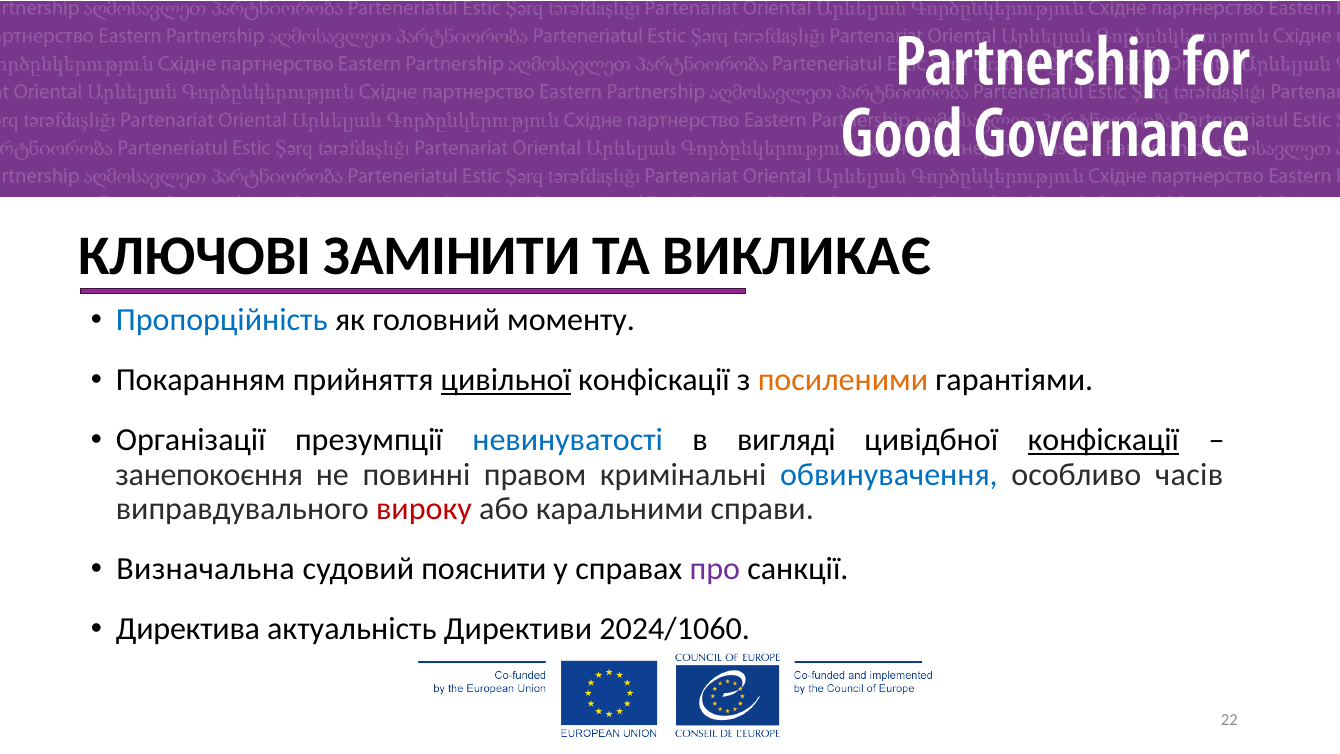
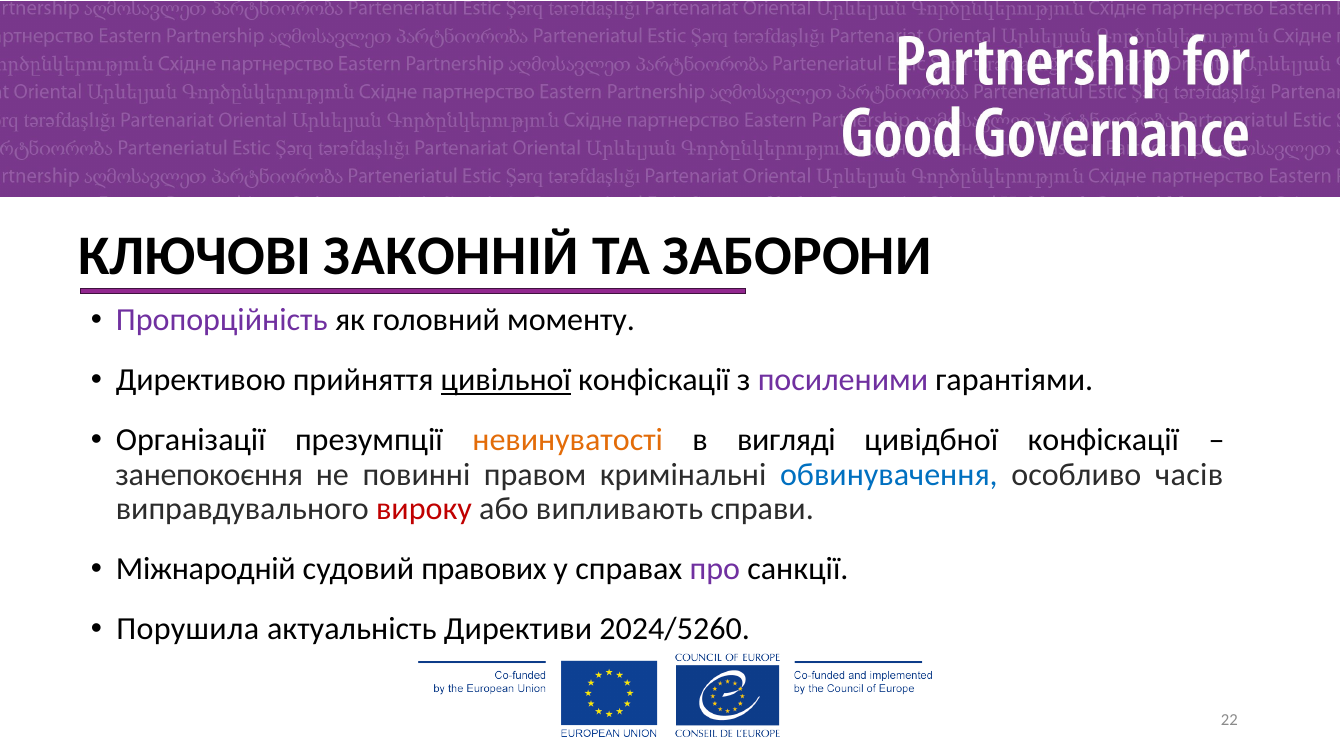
ЗАМІНИТИ: ЗАМІНИТИ -> ЗАКОННІЙ (452, 256)
ВИКЛИКАЄ: ВИКЛИКАЄ -> ЗАБОРОНИ (797, 256)
Пропорційність colour: blue -> purple (222, 320)
Покаранням: Покаранням -> Директивою (201, 380)
посиленими colour: orange -> purple (843, 380)
невинуватості colour: blue -> orange (568, 440)
конфіскації underline: present -> none (1103, 440)
каральними: каральними -> випливають (619, 509)
Визначальна: Визначальна -> Міжнародній (206, 569)
пояснити: пояснити -> правових (484, 569)
Директива: Директива -> Порушила (188, 629)
2024/1060: 2024/1060 -> 2024/5260 (675, 629)
